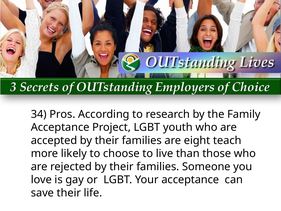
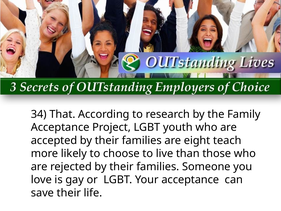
Pros: Pros -> That (62, 114)
